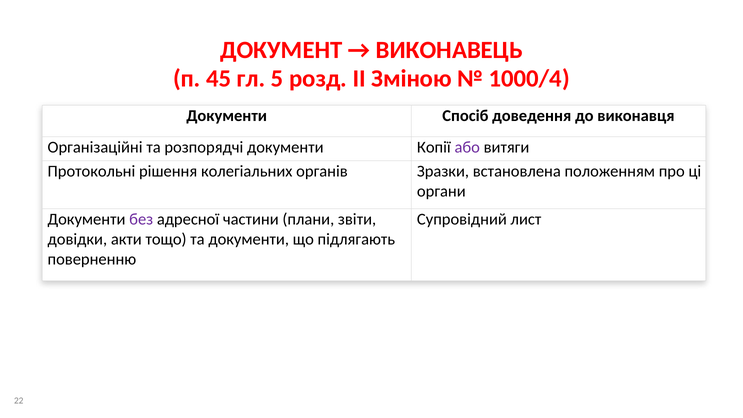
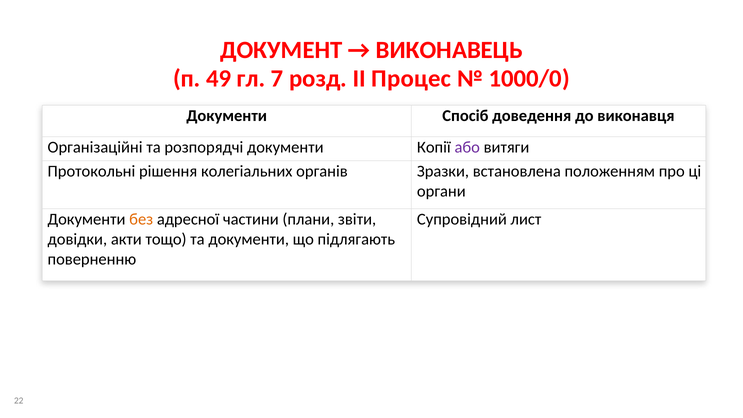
45: 45 -> 49 (219, 78)
5: 5 -> 7 (277, 78)
Зміною: Зміною -> Процес (411, 78)
1000/4: 1000/4 -> 1000/0 (529, 78)
без colour: purple -> orange (141, 219)
